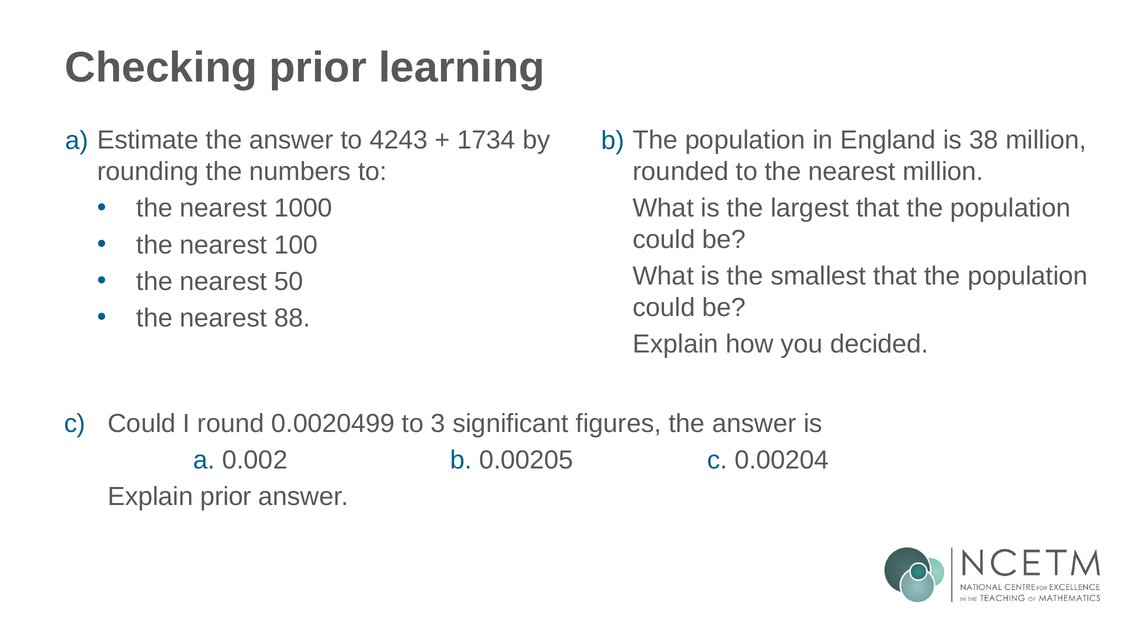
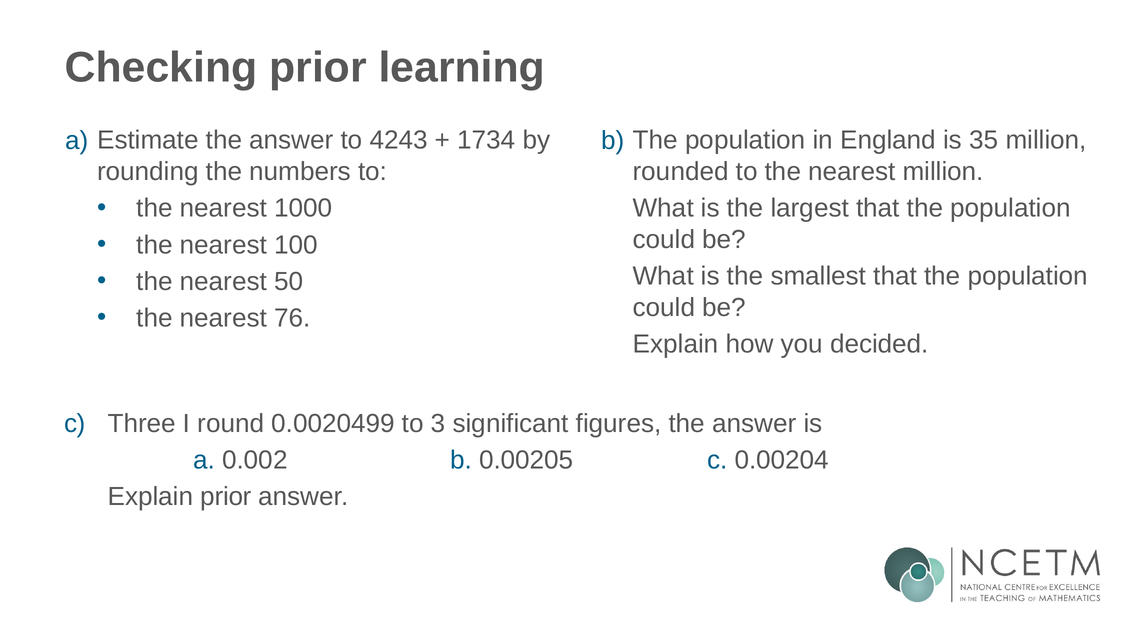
38: 38 -> 35 (984, 140)
88: 88 -> 76 (292, 318)
Could: Could -> Three (142, 424)
